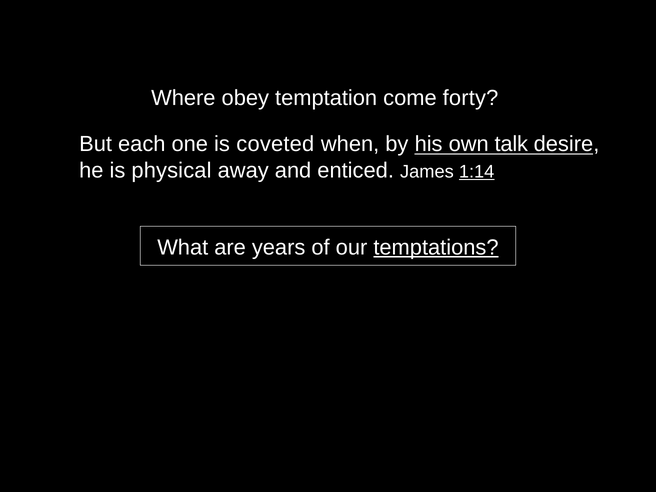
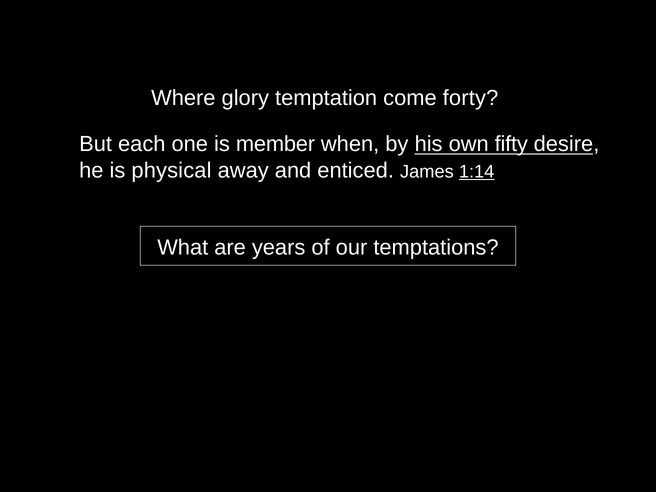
obey: obey -> glory (245, 98)
coveted: coveted -> member (276, 144)
talk: talk -> fifty (511, 144)
temptations underline: present -> none (436, 247)
